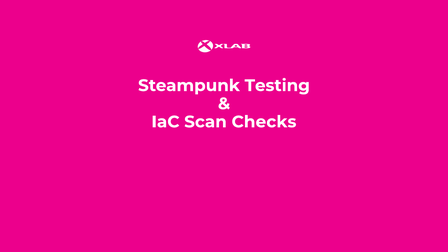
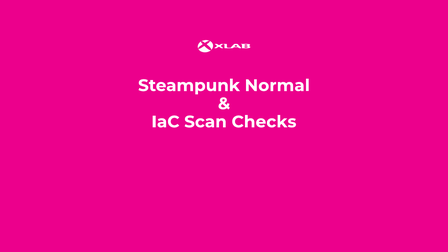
Testing: Testing -> Normal (277, 86)
